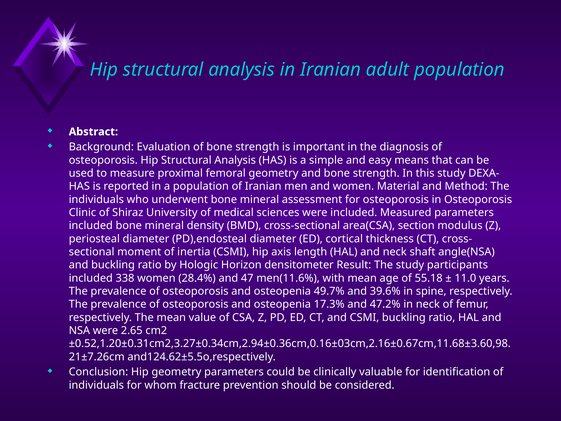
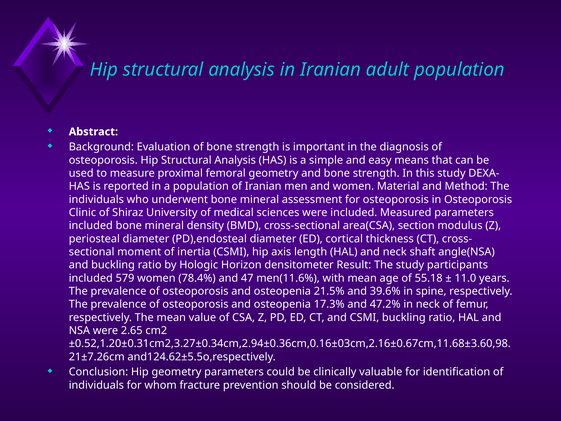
338: 338 -> 579 (125, 278)
28.4%: 28.4% -> 78.4% (197, 278)
49.7%: 49.7% -> 21.5% (329, 291)
